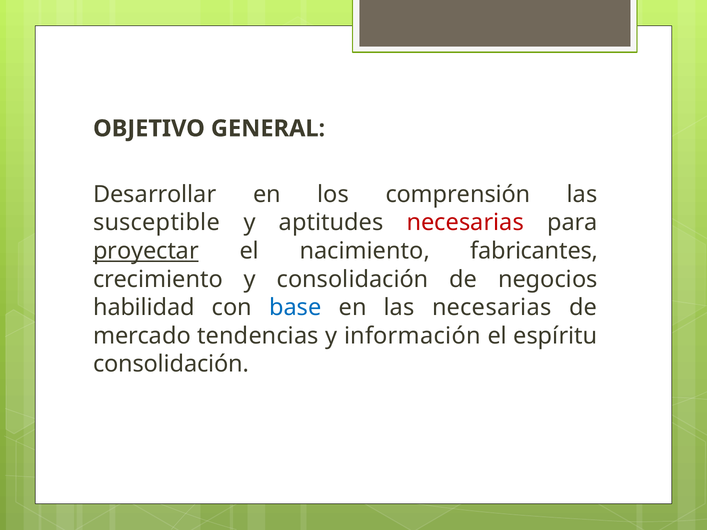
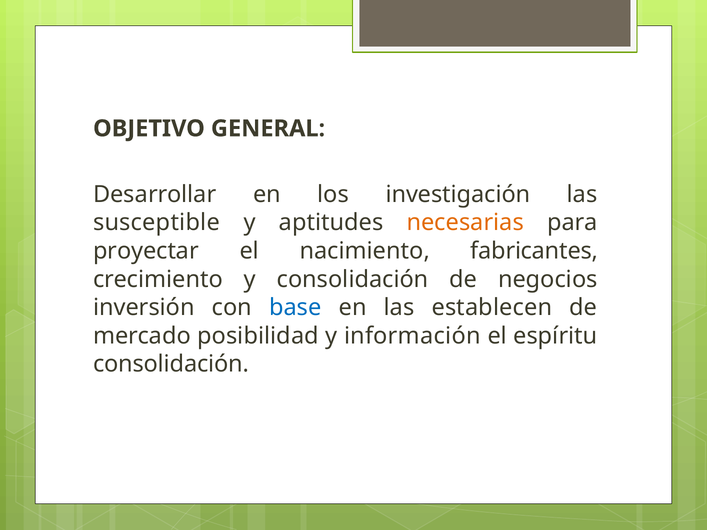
comprensión: comprensión -> investigación (458, 195)
necesarias colour: red -> orange (465, 223)
proyectar underline: present -> none (146, 251)
habilidad: habilidad -> inversión (144, 308)
las necesarias: necesarias -> establecen (492, 308)
tendencias: tendencias -> posibilidad (258, 336)
